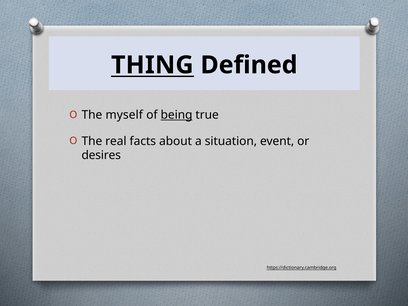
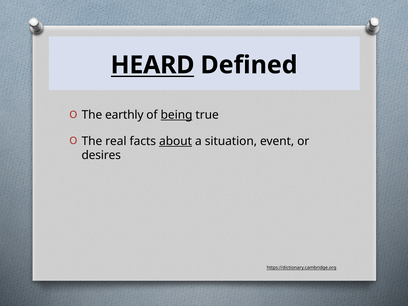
THING: THING -> HEARD (153, 65)
myself: myself -> earthly (124, 115)
about underline: none -> present (176, 141)
